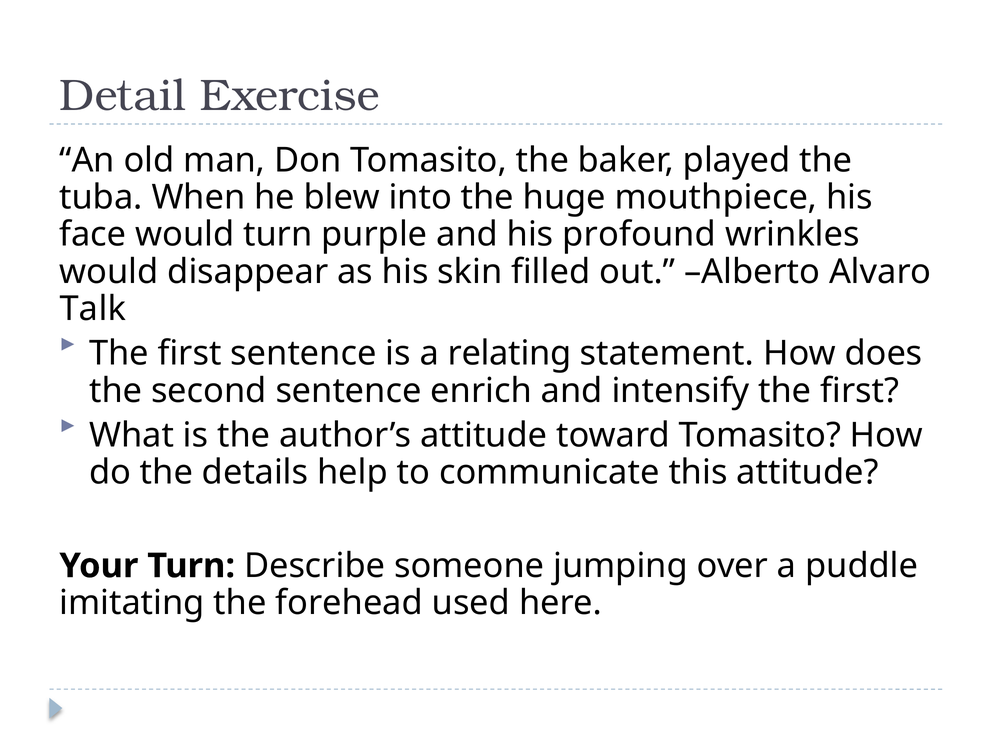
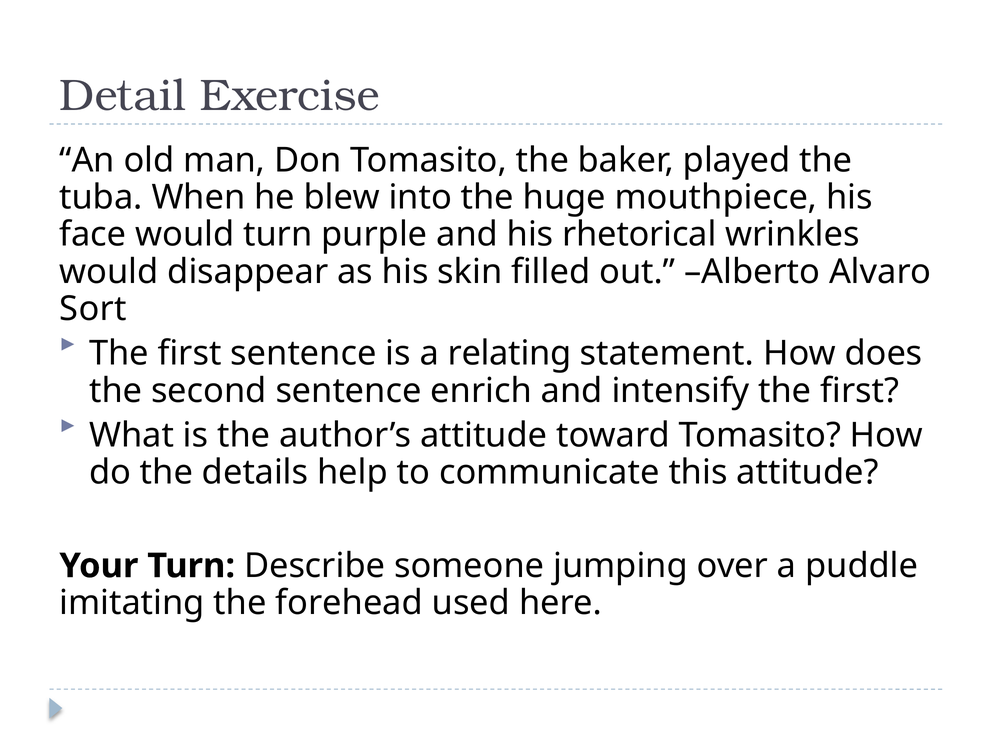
profound: profound -> rhetorical (639, 235)
Talk: Talk -> Sort (93, 309)
